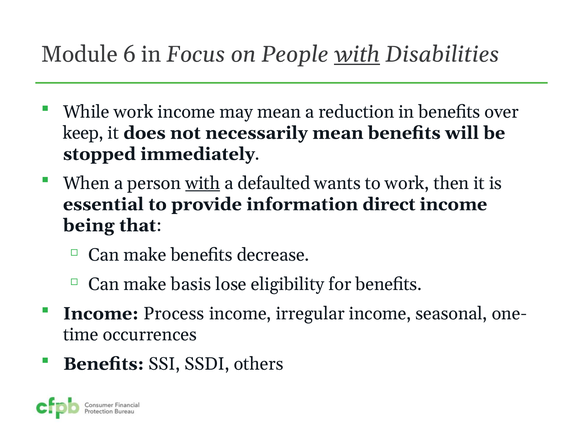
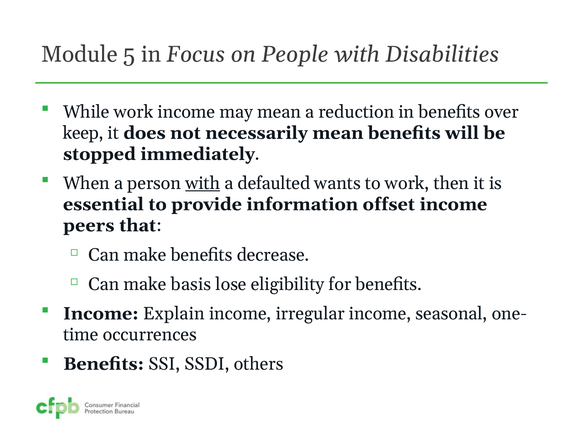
6: 6 -> 5 (129, 54)
with underline: present -> none (357, 54)
direct: direct -> offset (389, 204)
being: being -> peers (89, 225)
Process: Process -> Explain (174, 313)
